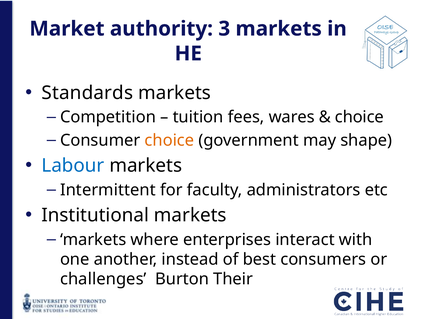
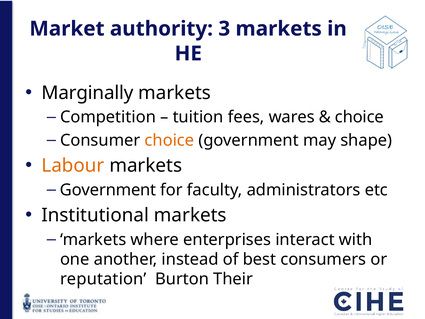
Standards: Standards -> Marginally (87, 93)
Labour colour: blue -> orange (73, 165)
Intermittent: Intermittent -> Government (108, 190)
challenges: challenges -> reputation (103, 279)
